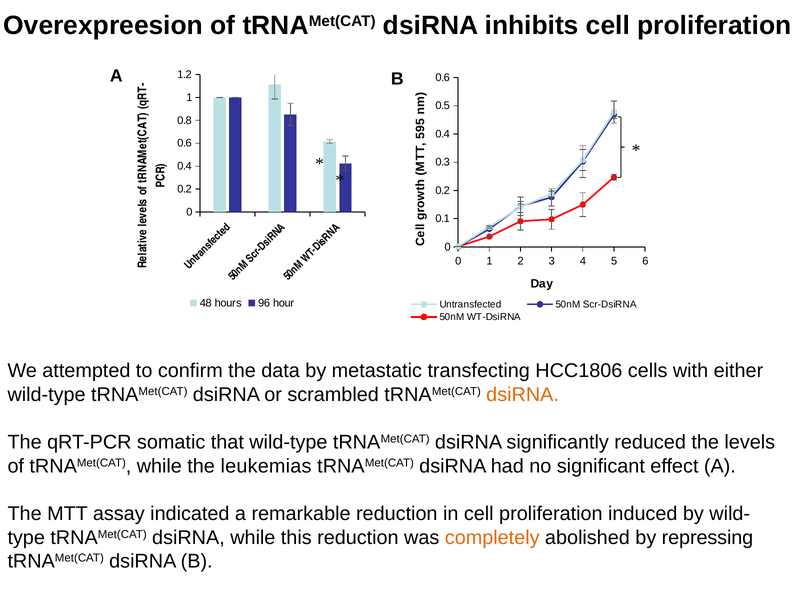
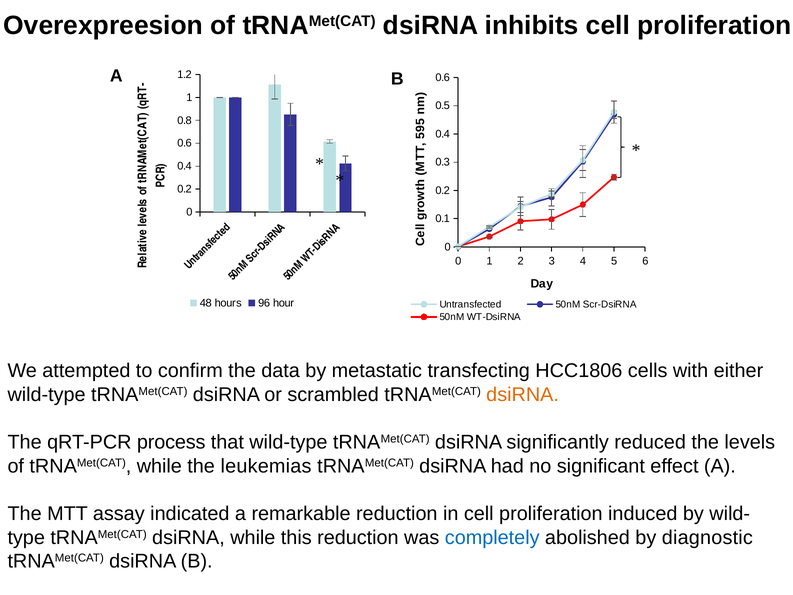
somatic: somatic -> process (171, 442)
completely colour: orange -> blue (492, 537)
repressing: repressing -> diagnostic (707, 537)
